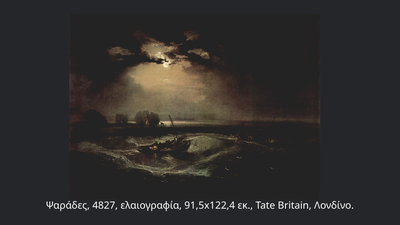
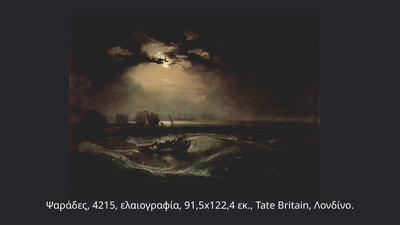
4827: 4827 -> 4215 (105, 206)
